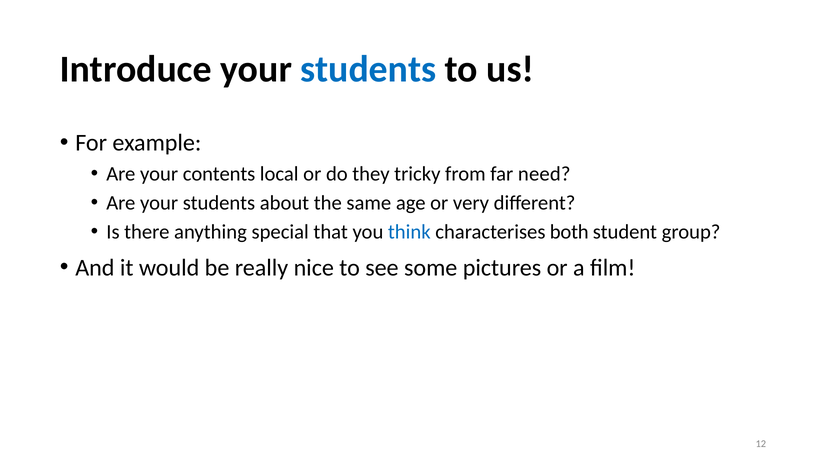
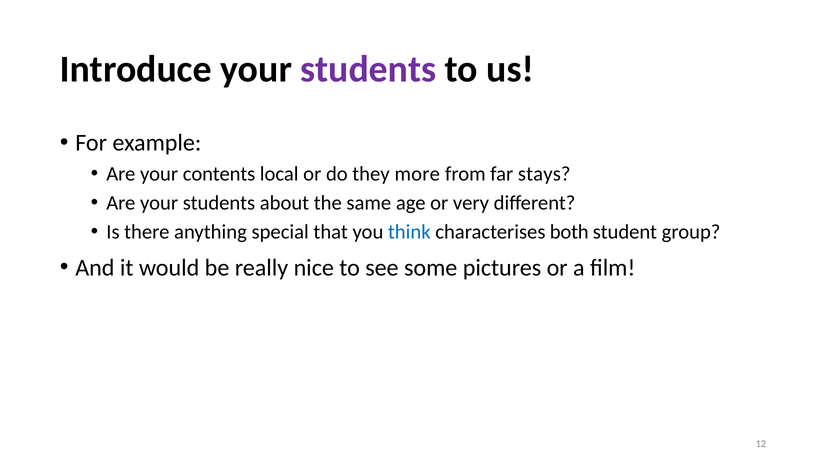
students colour: blue -> purple (368, 69)
tricky: tricky -> more (417, 174)
need: need -> stays (544, 174)
